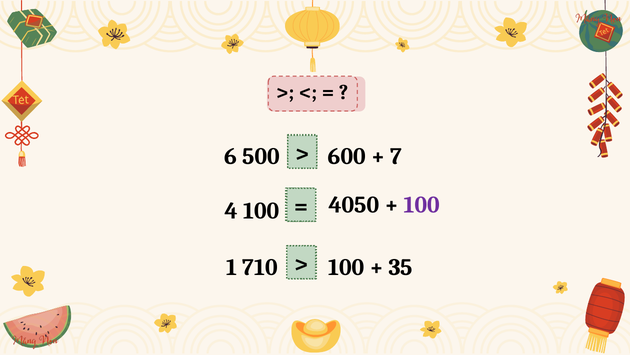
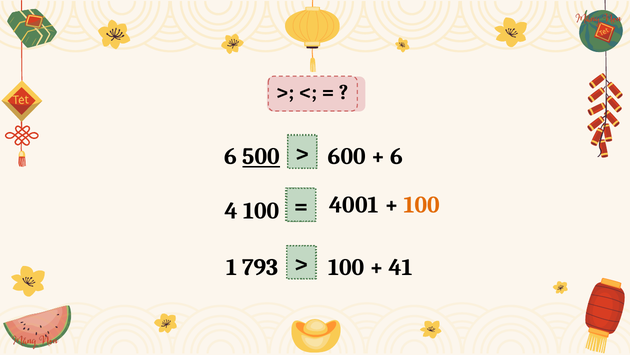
500 underline: none -> present (261, 156)
7: 7 -> 6 (396, 156)
4050: 4050 -> 4001 (354, 205)
100 colour: purple -> orange (422, 205)
710: 710 -> 793 (260, 267)
35: 35 -> 41 (401, 267)
